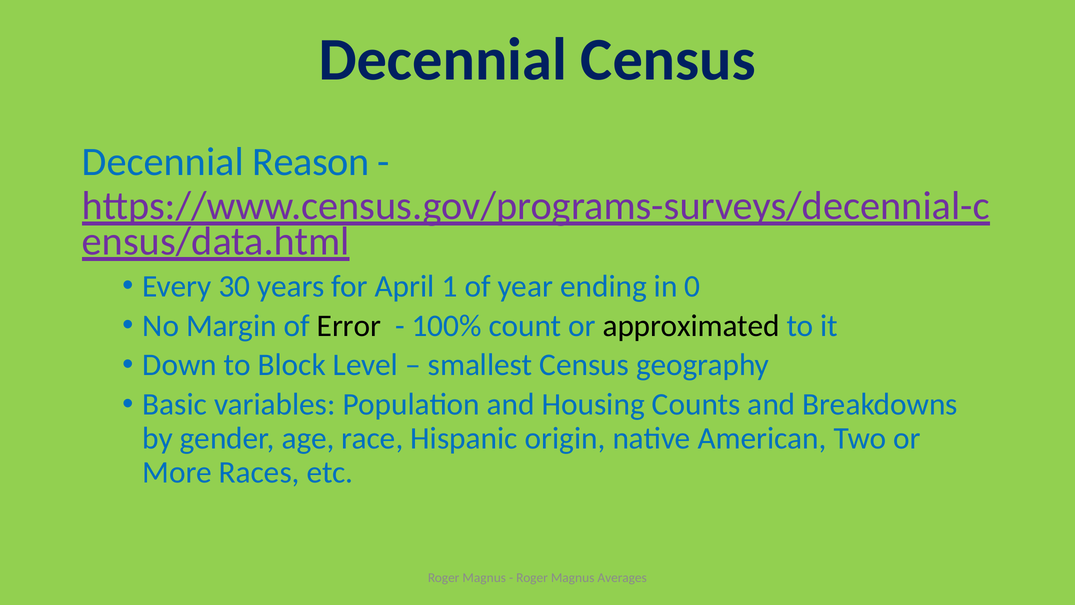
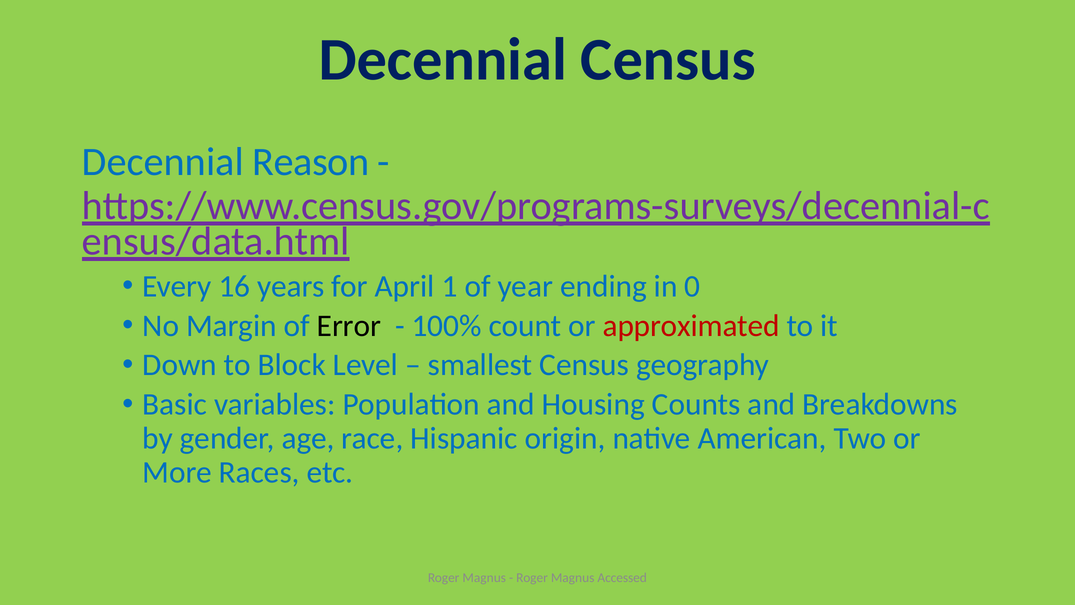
30: 30 -> 16 (234, 286)
approximated colour: black -> red (691, 325)
Averages: Averages -> Accessed (622, 577)
